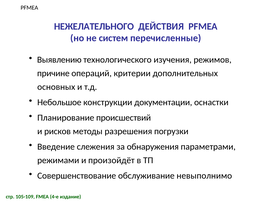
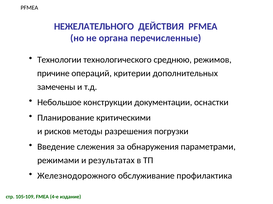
систем: систем -> органа (113, 38)
Выявлению: Выявлению -> Технологии (59, 60)
изучения: изучения -> среднюю (173, 60)
основных: основных -> замечены (56, 87)
происшествий: происшествий -> критическими (124, 118)
произойдёт: произойдёт -> результатах (111, 161)
Совершенствование: Совершенствование -> Железнодорожного (77, 176)
невыполнимо: невыполнимо -> профилактика (204, 176)
